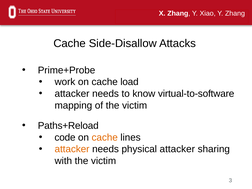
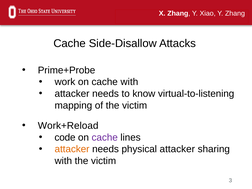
cache load: load -> with (129, 82)
virtual-to-software: virtual-to-software -> virtual-to-listening (196, 94)
Paths+Reload: Paths+Reload -> Work+Reload (68, 126)
cache colour: orange -> purple (105, 137)
